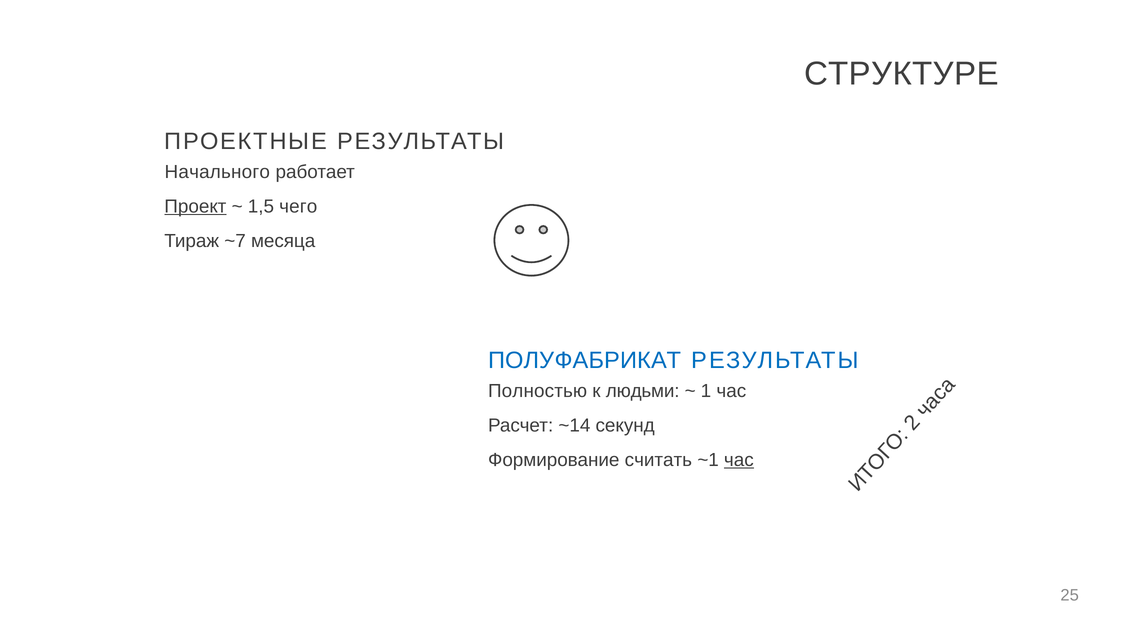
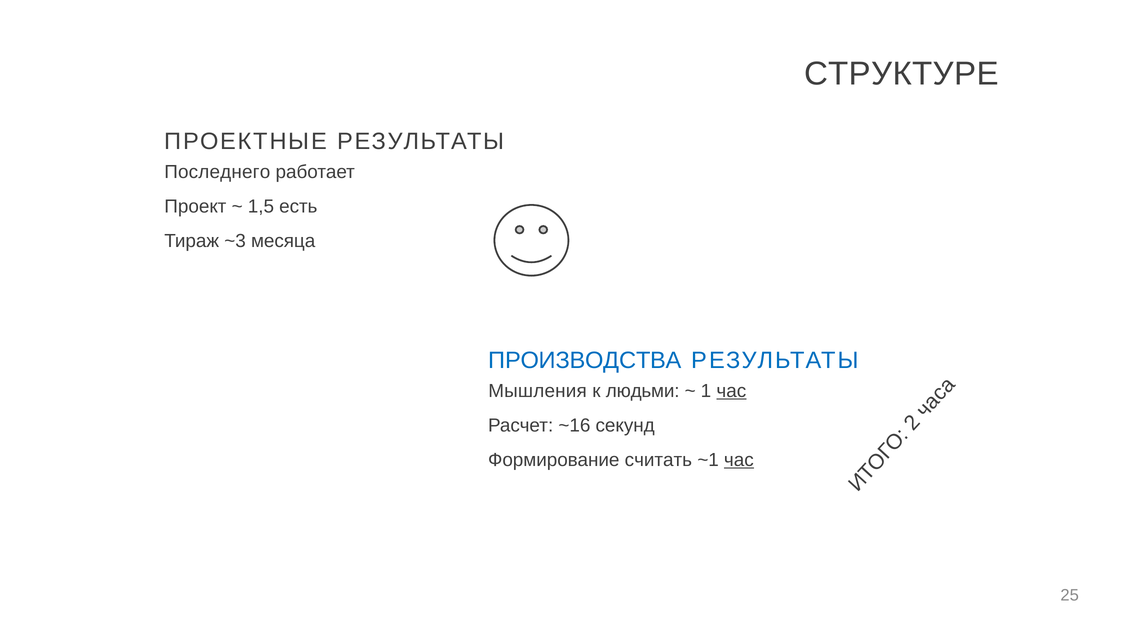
Начального: Начального -> Последнего (217, 172)
Проект underline: present -> none (195, 207)
чего: чего -> есть (298, 207)
~7: ~7 -> ~3 (235, 241)
ПОЛУФАБРИКАТ: ПОЛУФАБРИКАТ -> ПРОИЗВОДСТВА (585, 361)
Полностью: Полностью -> Мышления (538, 391)
час underline: none -> present (731, 391)
~14: ~14 -> ~16 (574, 426)
